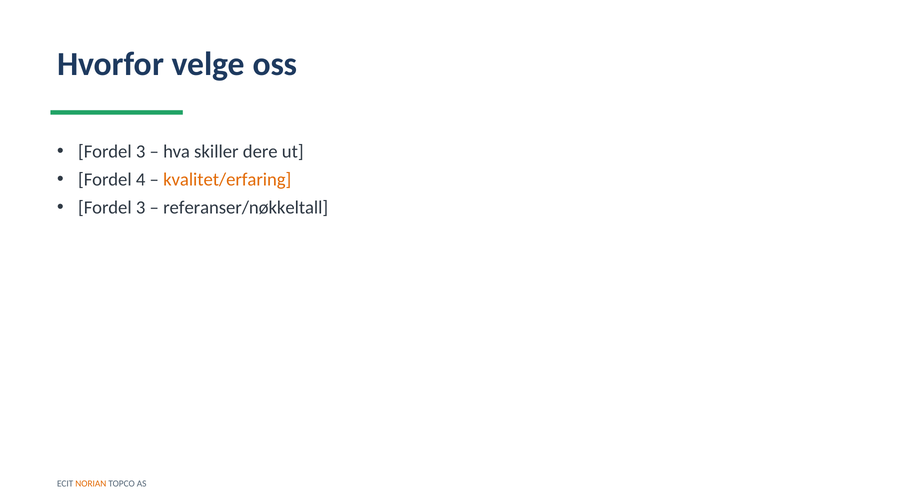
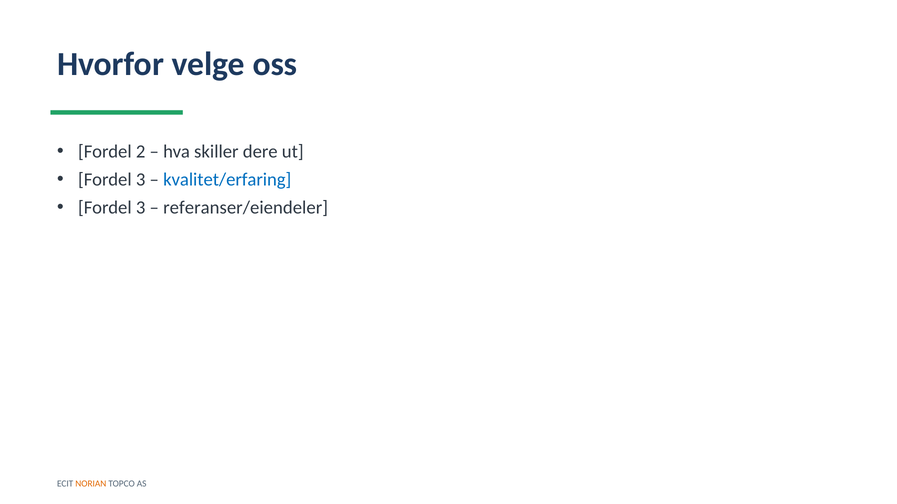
3: 3 -> 2 (141, 152)
4: 4 -> 3 (141, 180)
kvalitet/erfaring colour: orange -> blue (227, 180)
referanser/nøkkeltall: referanser/nøkkeltall -> referanser/eiendeler (246, 208)
